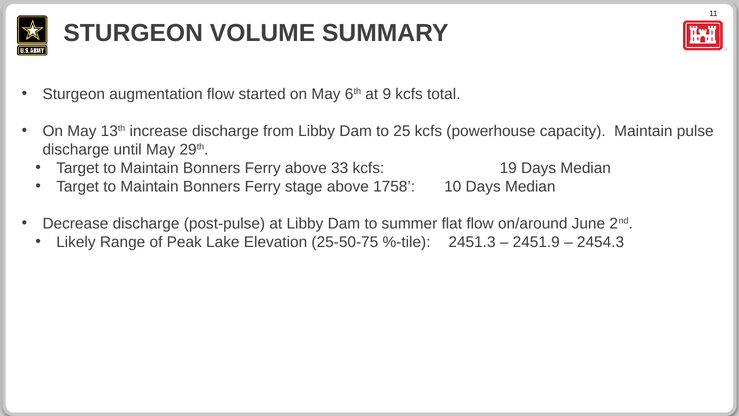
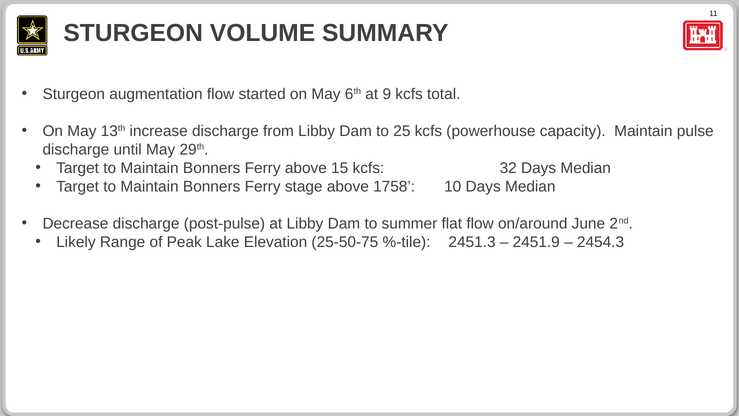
33: 33 -> 15 (340, 168)
19: 19 -> 32 (508, 168)
